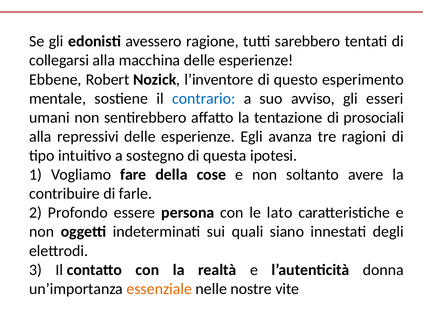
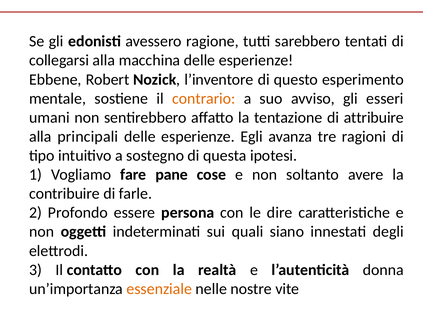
contrario colour: blue -> orange (204, 99)
prosociali: prosociali -> attribuire (374, 118)
repressivi: repressivi -> principali (88, 137)
della: della -> pane (172, 175)
lato: lato -> dire (280, 213)
